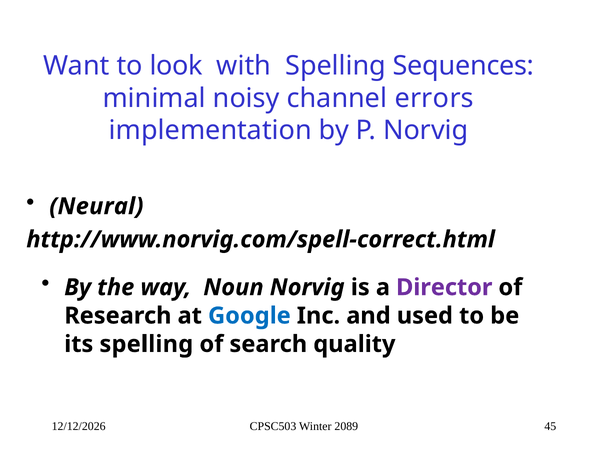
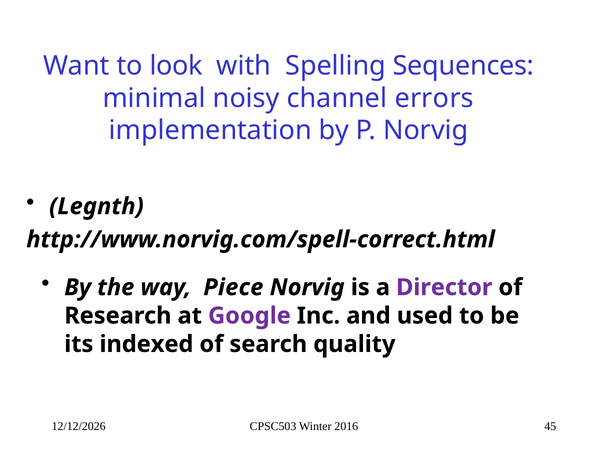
Neural: Neural -> Legnth (96, 206)
Noun: Noun -> Piece (233, 287)
Google colour: blue -> purple (249, 316)
its spelling: spelling -> indexed (146, 344)
2089: 2089 -> 2016 (346, 426)
